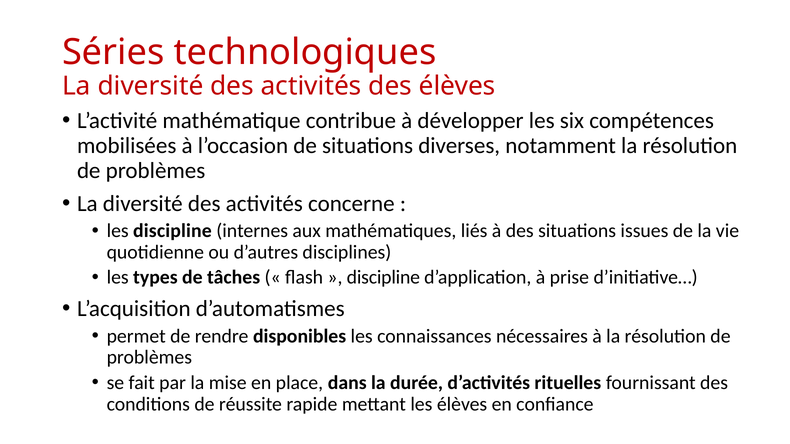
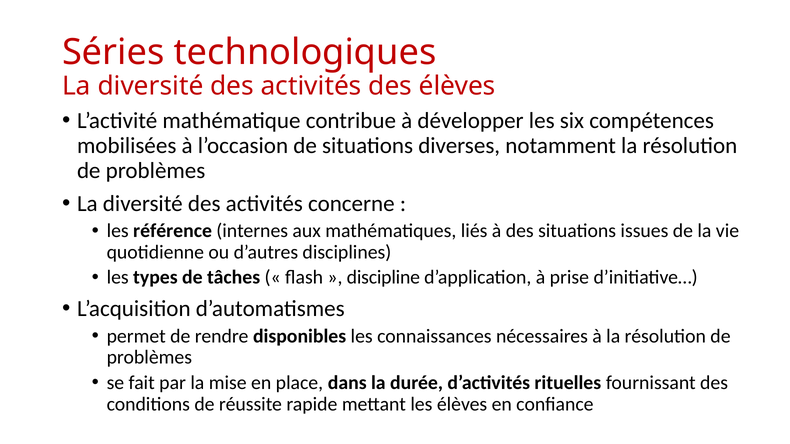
les discipline: discipline -> référence (173, 231)
